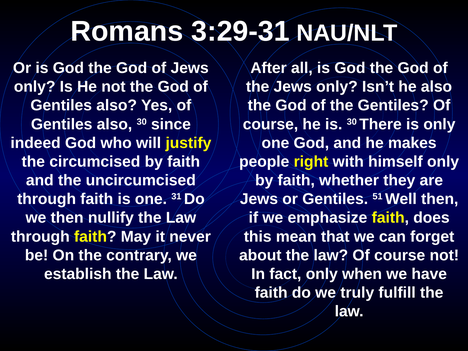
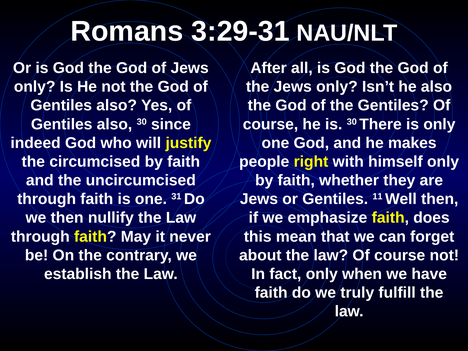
51: 51 -> 11 (378, 197)
